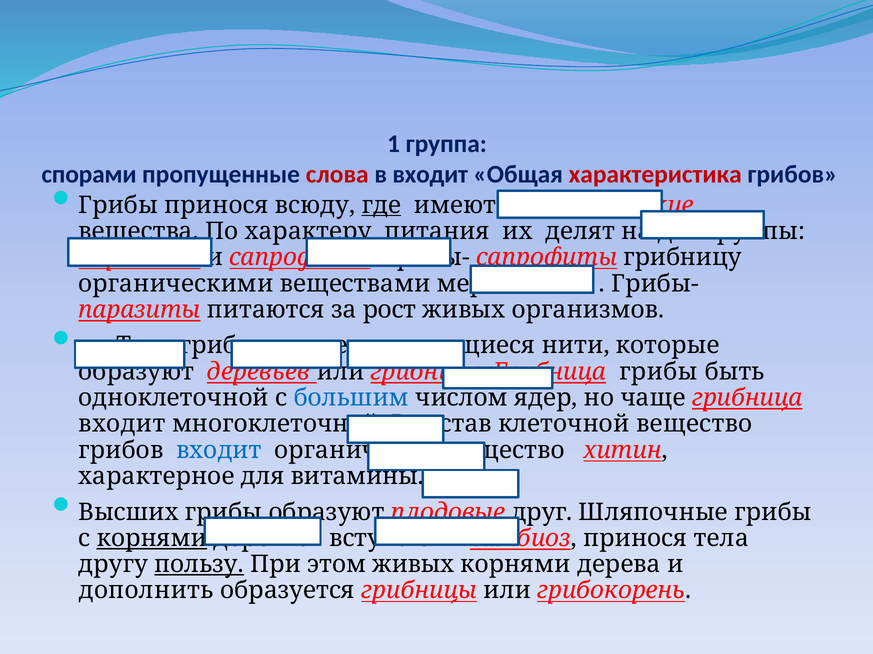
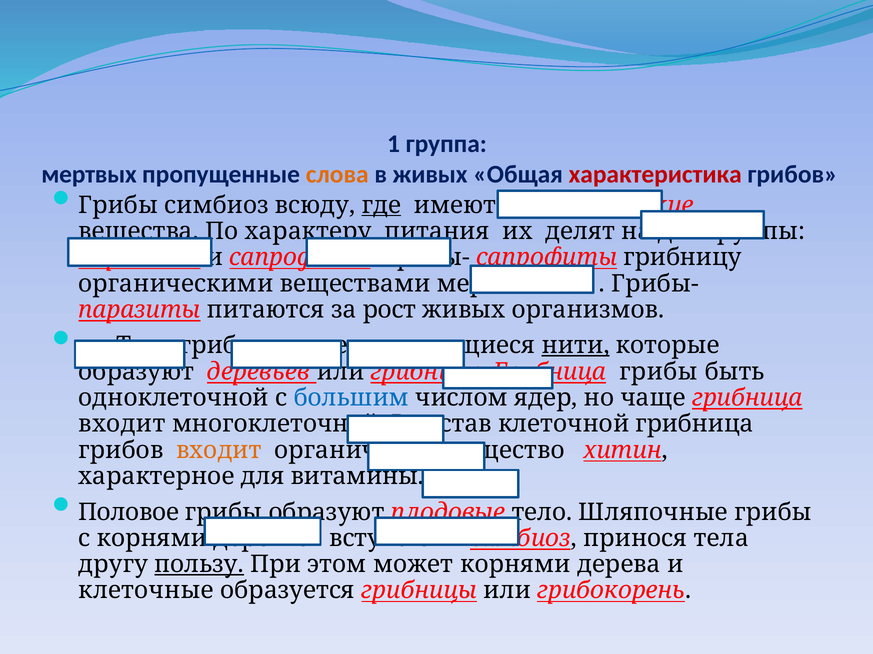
спорами: спорами -> мертвых (89, 174)
слова colour: red -> orange (337, 174)
в входит: входит -> живых (430, 174)
Грибы принося: принося -> симбиоз (216, 205)
нити underline: none -> present (576, 346)
клеточной вещество: вещество -> грибница (695, 424)
входит colour: blue -> orange (219, 451)
Высших: Высших -> Половое (129, 513)
друг: друг -> тело (542, 513)
корнями underline: present -> none (152, 539)
этом живых: живых -> может (413, 565)
дополнить: дополнить -> клеточные (146, 591)
